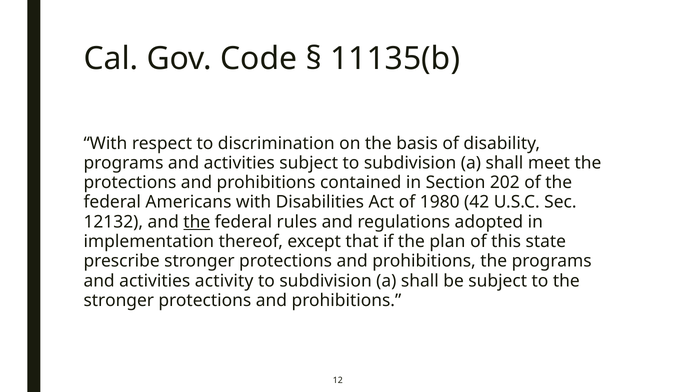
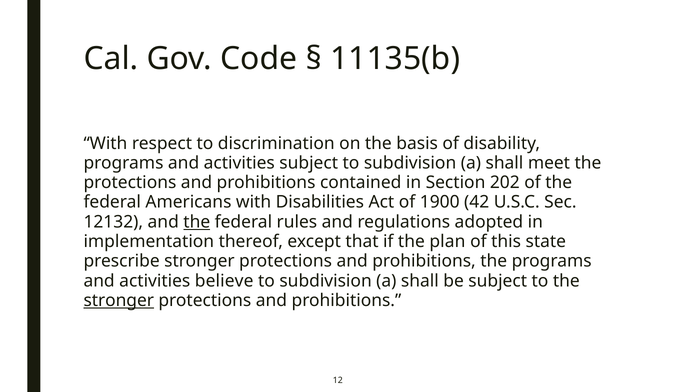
1980: 1980 -> 1900 (440, 202)
activity: activity -> believe (224, 280)
stronger underline: none -> present (119, 300)
